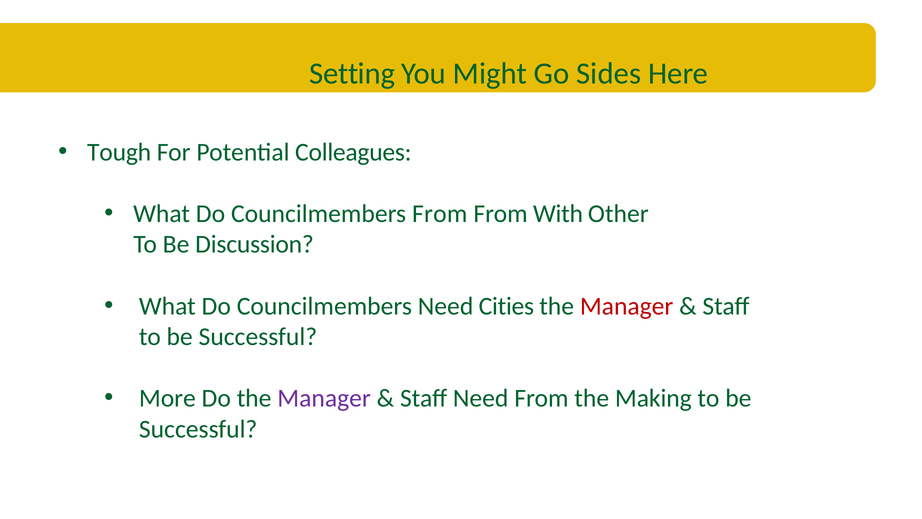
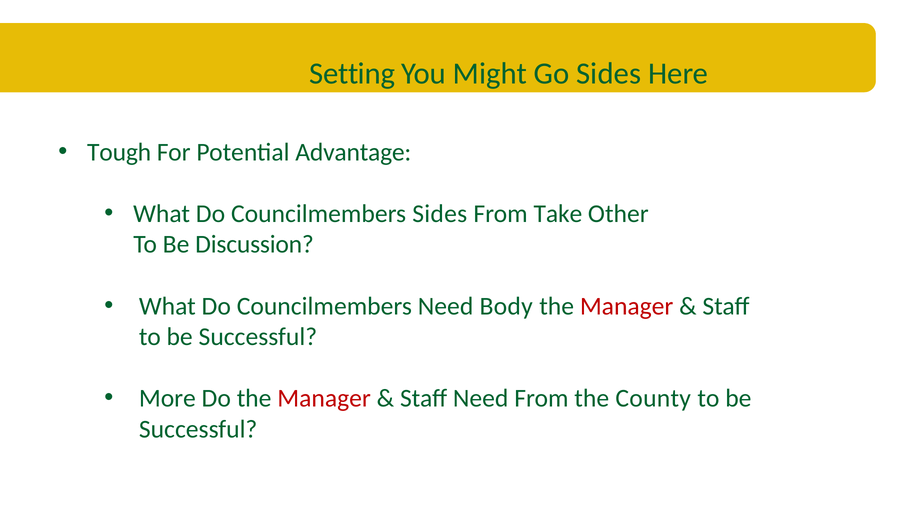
Colleagues: Colleagues -> Advantage (353, 152)
Councilmembers From: From -> Sides (440, 214)
With: With -> Take (558, 214)
Cities: Cities -> Body (506, 306)
Manager colour: purple -> red (324, 398)
Making: Making -> County (653, 398)
